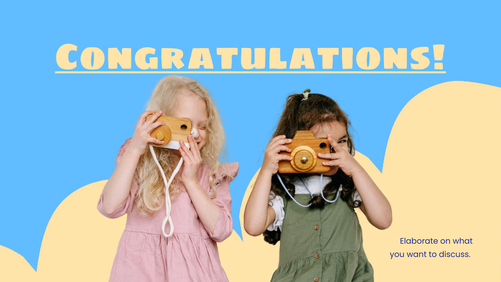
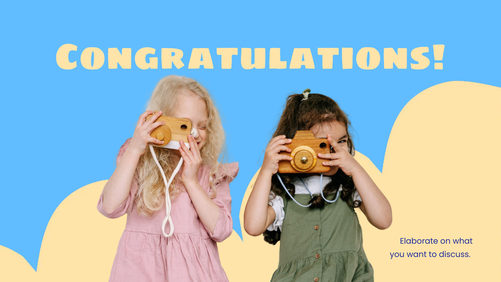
Congratulations underline: present -> none (251, 57)
